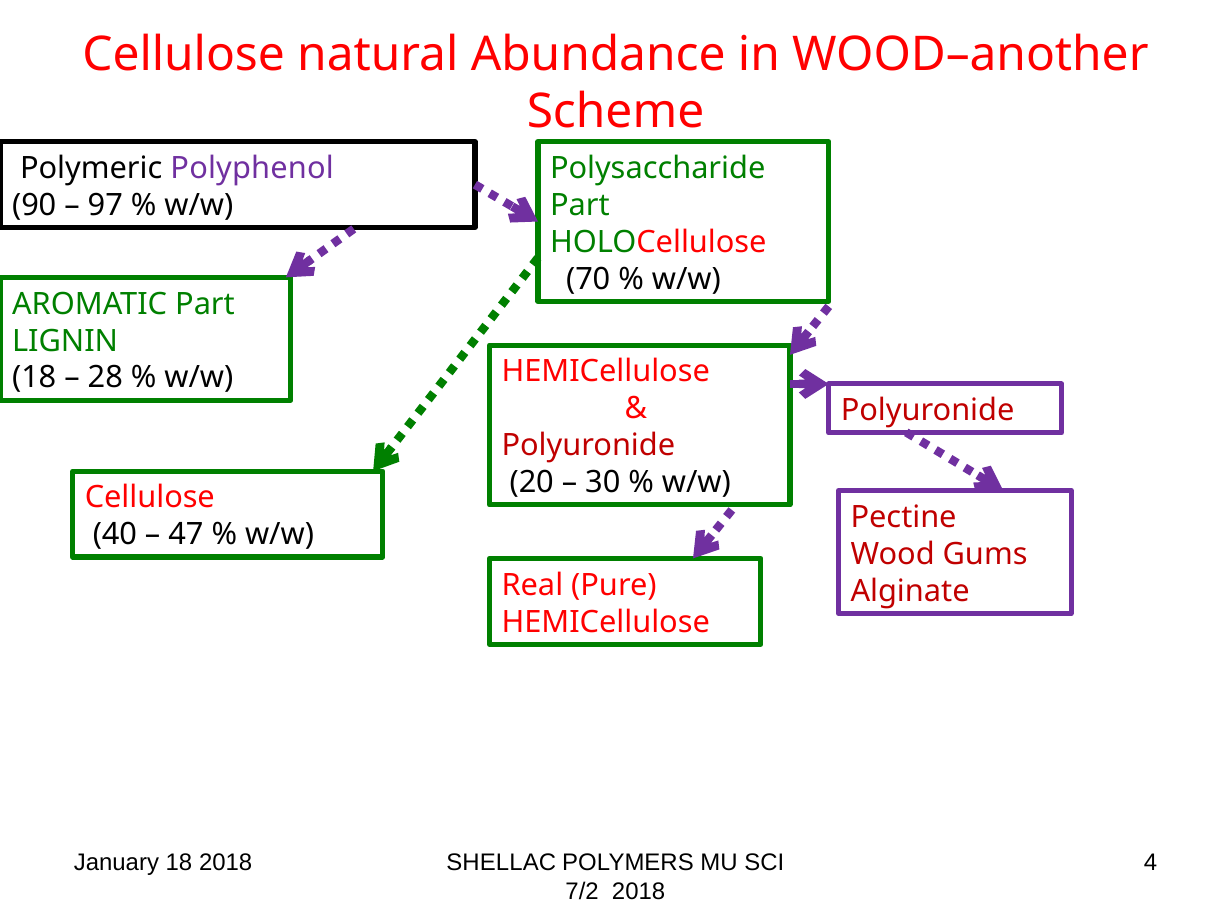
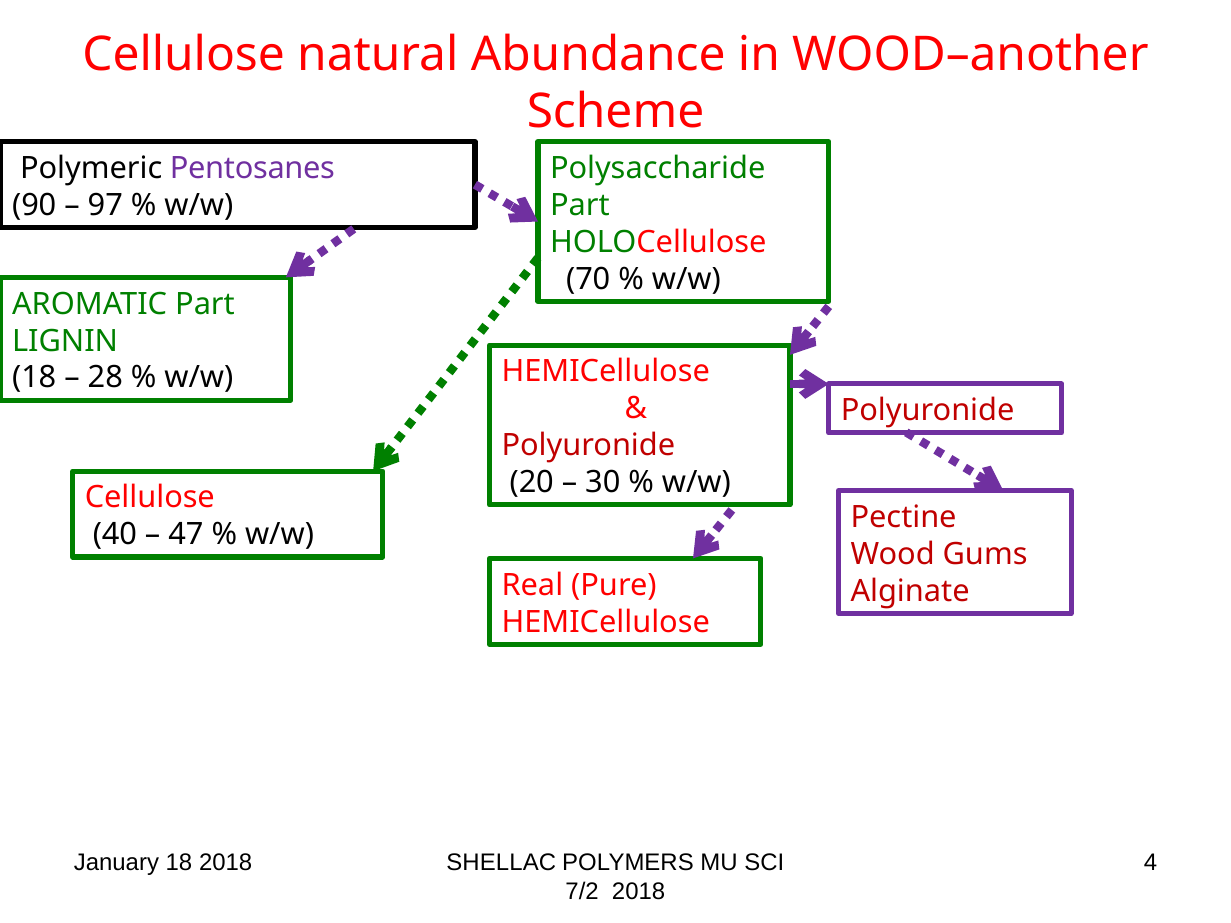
Polyphenol: Polyphenol -> Pentosanes (252, 168)
